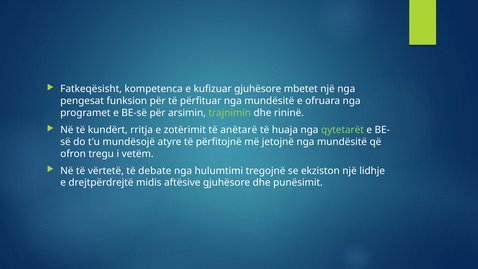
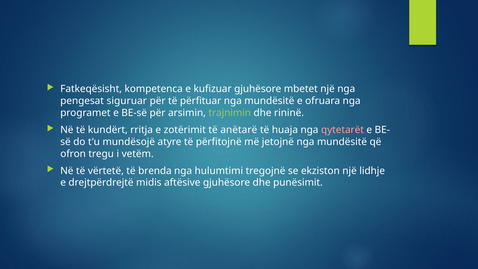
funksion: funksion -> siguruar (127, 101)
qytetarët colour: light green -> pink (342, 130)
debate: debate -> brenda (155, 171)
